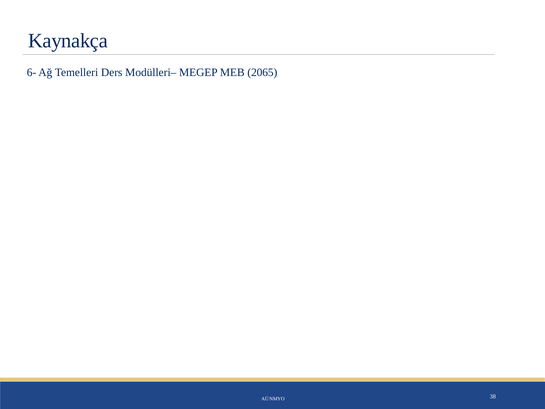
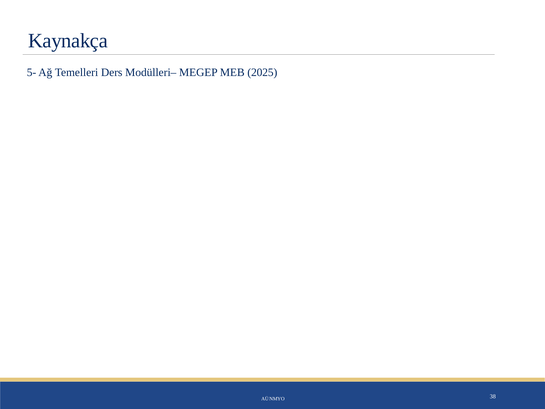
6-: 6- -> 5- (32, 72)
2065: 2065 -> 2025 (262, 72)
